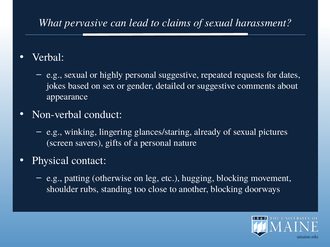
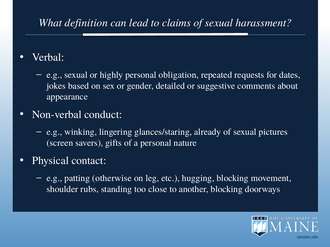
pervasive: pervasive -> definition (86, 23)
personal suggestive: suggestive -> obligation (179, 75)
